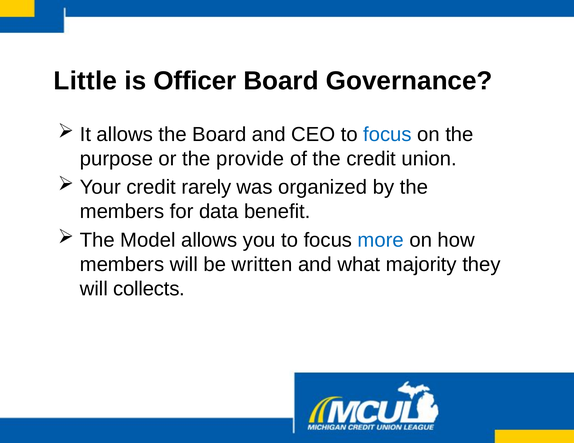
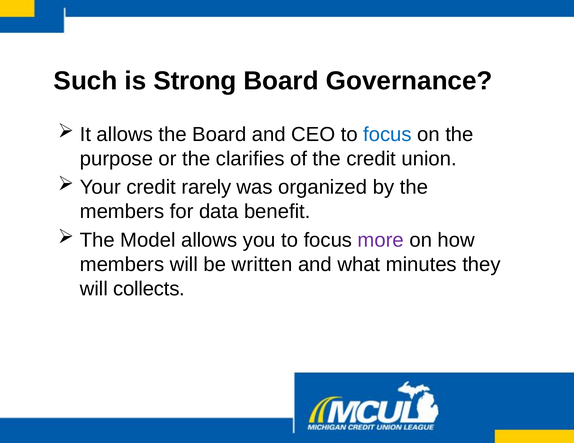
Little: Little -> Such (85, 81)
Officer: Officer -> Strong (195, 81)
provide: provide -> clarifies (250, 159)
more colour: blue -> purple (381, 240)
majority: majority -> minutes (421, 265)
